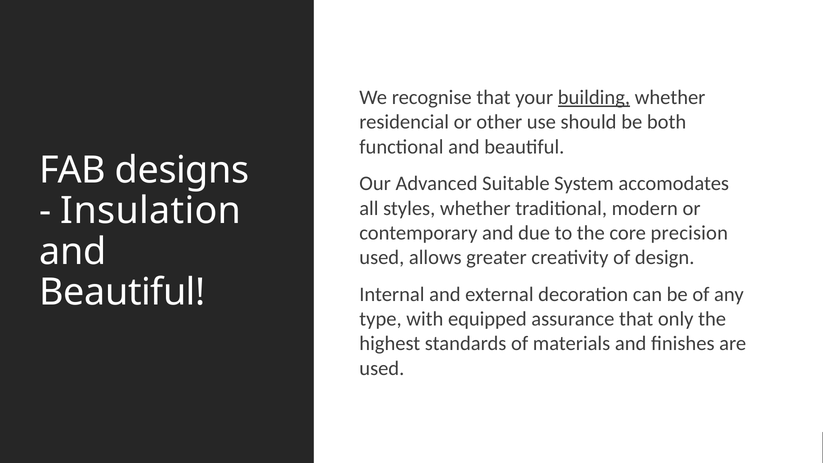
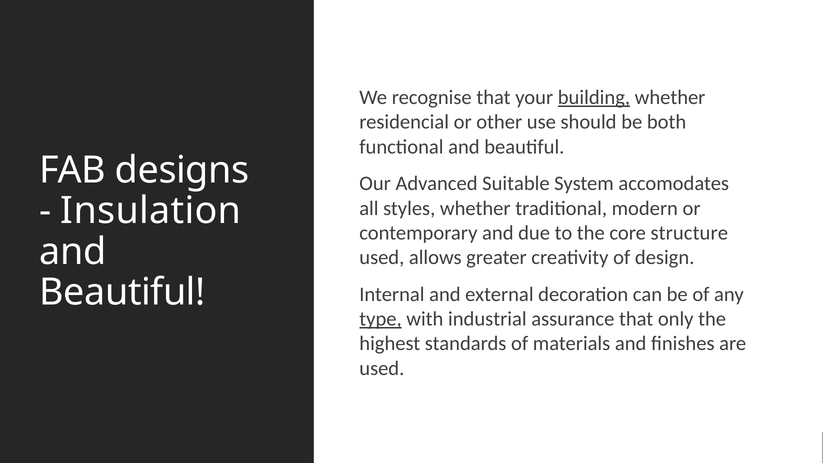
precision: precision -> structure (689, 233)
type underline: none -> present (381, 319)
equipped: equipped -> industrial (487, 319)
